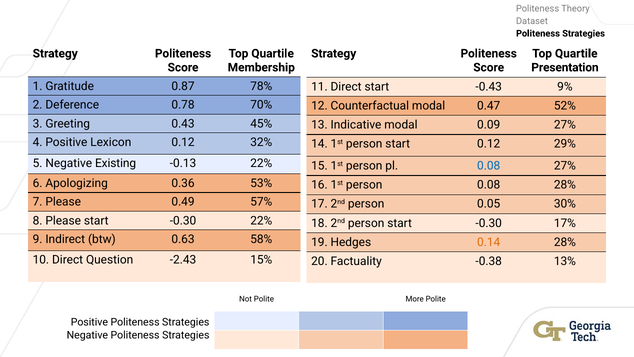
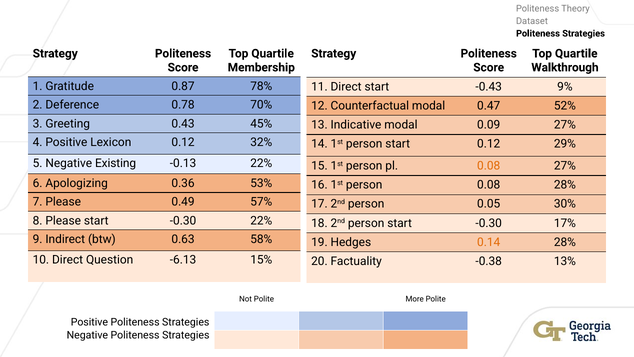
Presentation: Presentation -> Walkthrough (565, 67)
0.08 colour: blue -> orange (489, 166)
-2.43: -2.43 -> -6.13 (183, 260)
